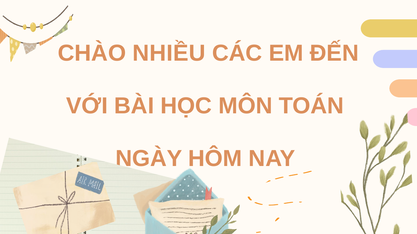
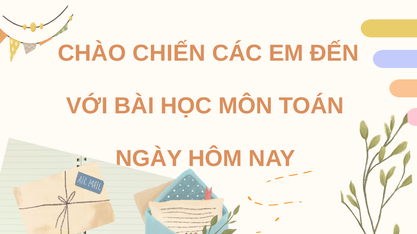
NHIỀU: NHIỀU -> CHIẾN (169, 53)
